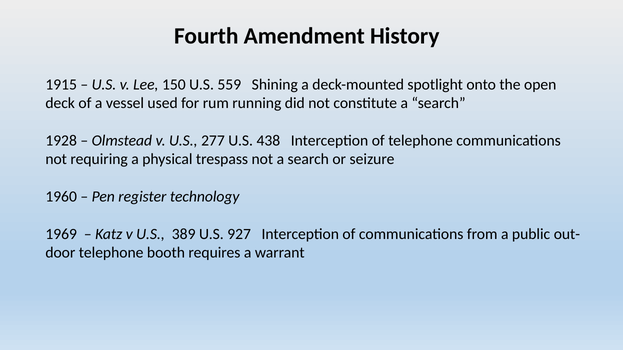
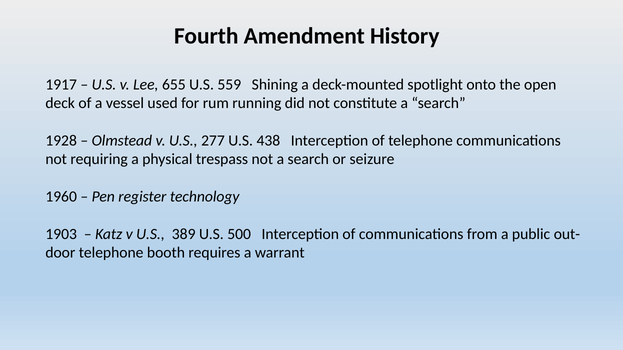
1915: 1915 -> 1917 (61, 85)
150: 150 -> 655 (174, 85)
1969: 1969 -> 1903 (61, 234)
927: 927 -> 500 (239, 234)
